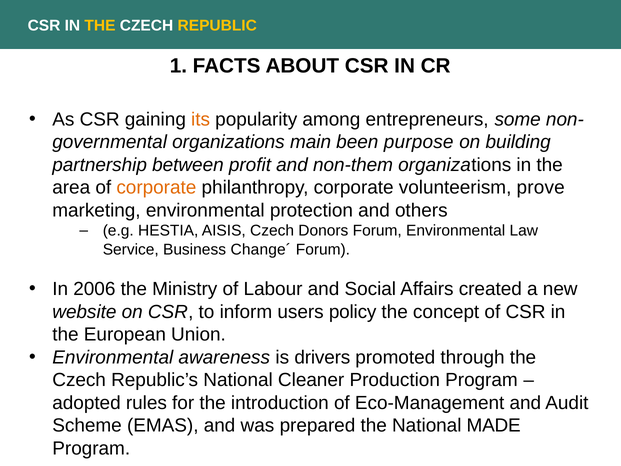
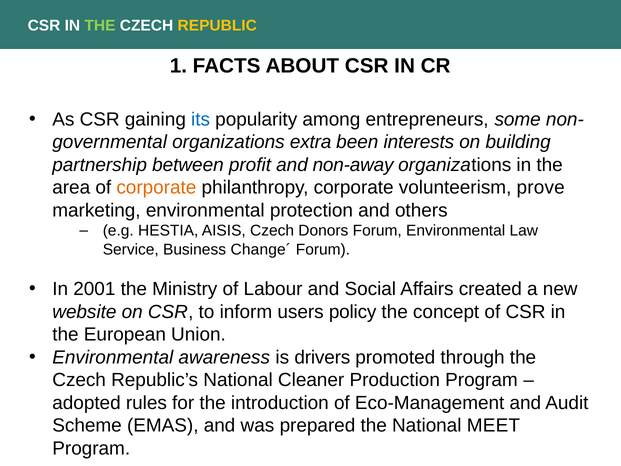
THE colour: yellow -> light green (100, 26)
its colour: orange -> blue (201, 119)
main: main -> extra (311, 142)
purpose: purpose -> interests (419, 142)
non-them: non-them -> non-away (353, 165)
2006: 2006 -> 2001 (94, 289)
MADE: MADE -> MEET (493, 425)
